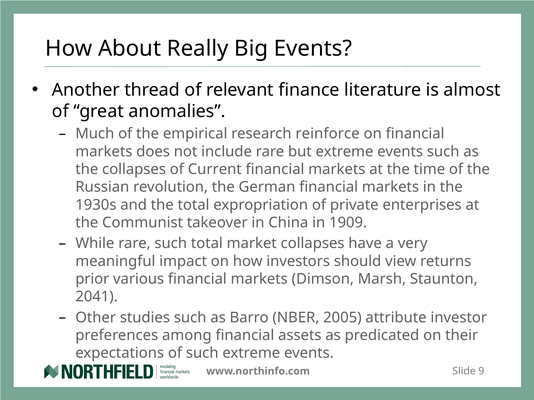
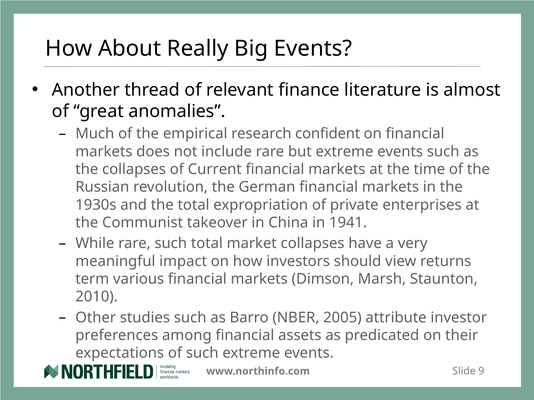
reinforce: reinforce -> confident (328, 134)
1909: 1909 -> 1941 (348, 223)
prior: prior -> term (92, 279)
2041: 2041 -> 2010 (97, 297)
